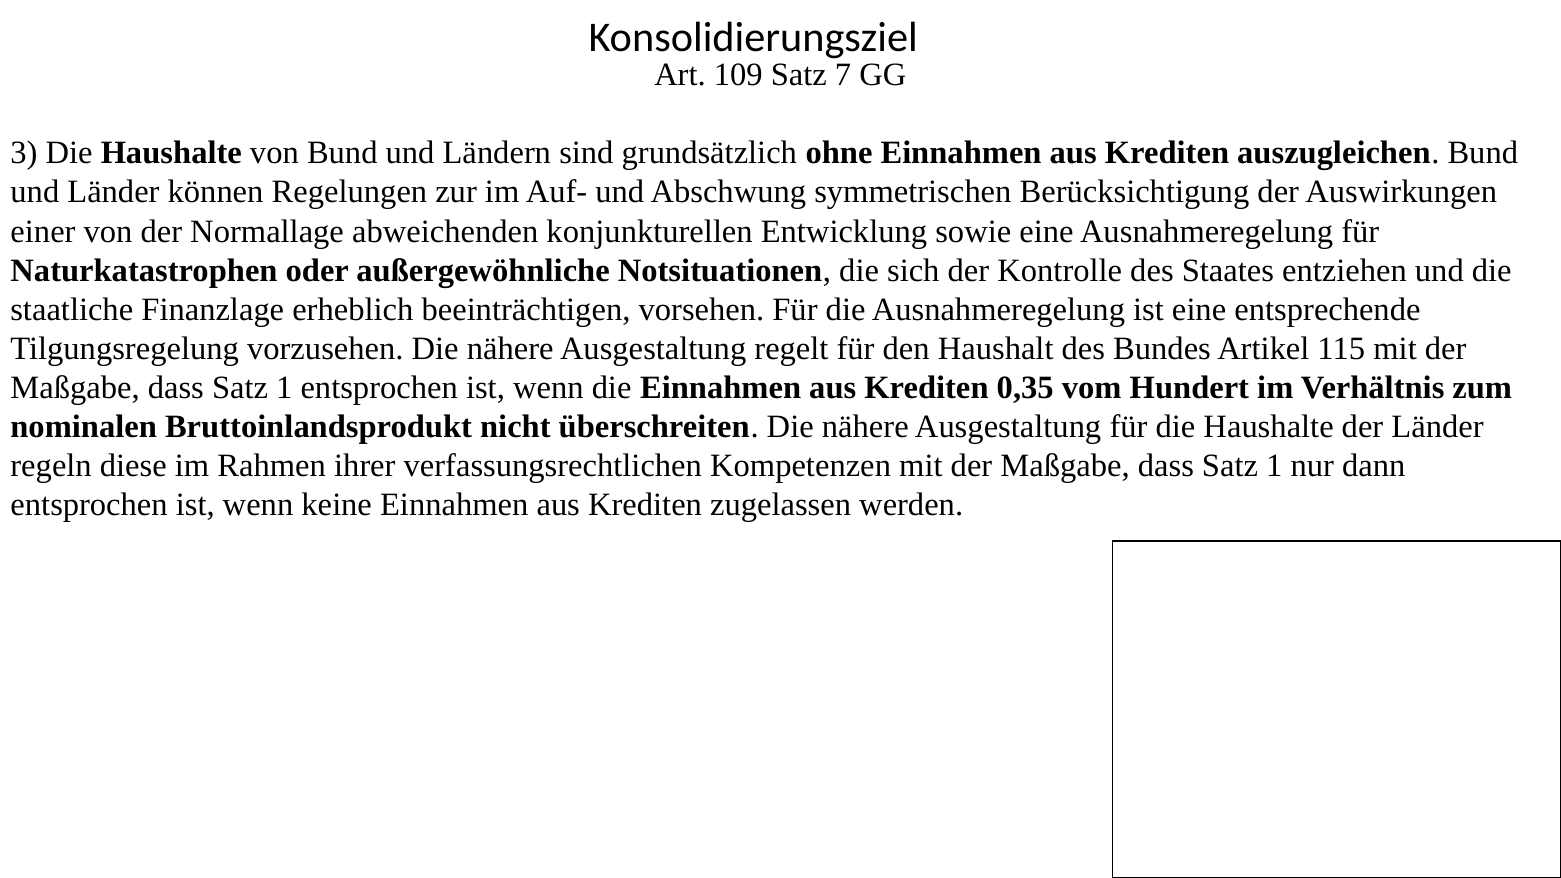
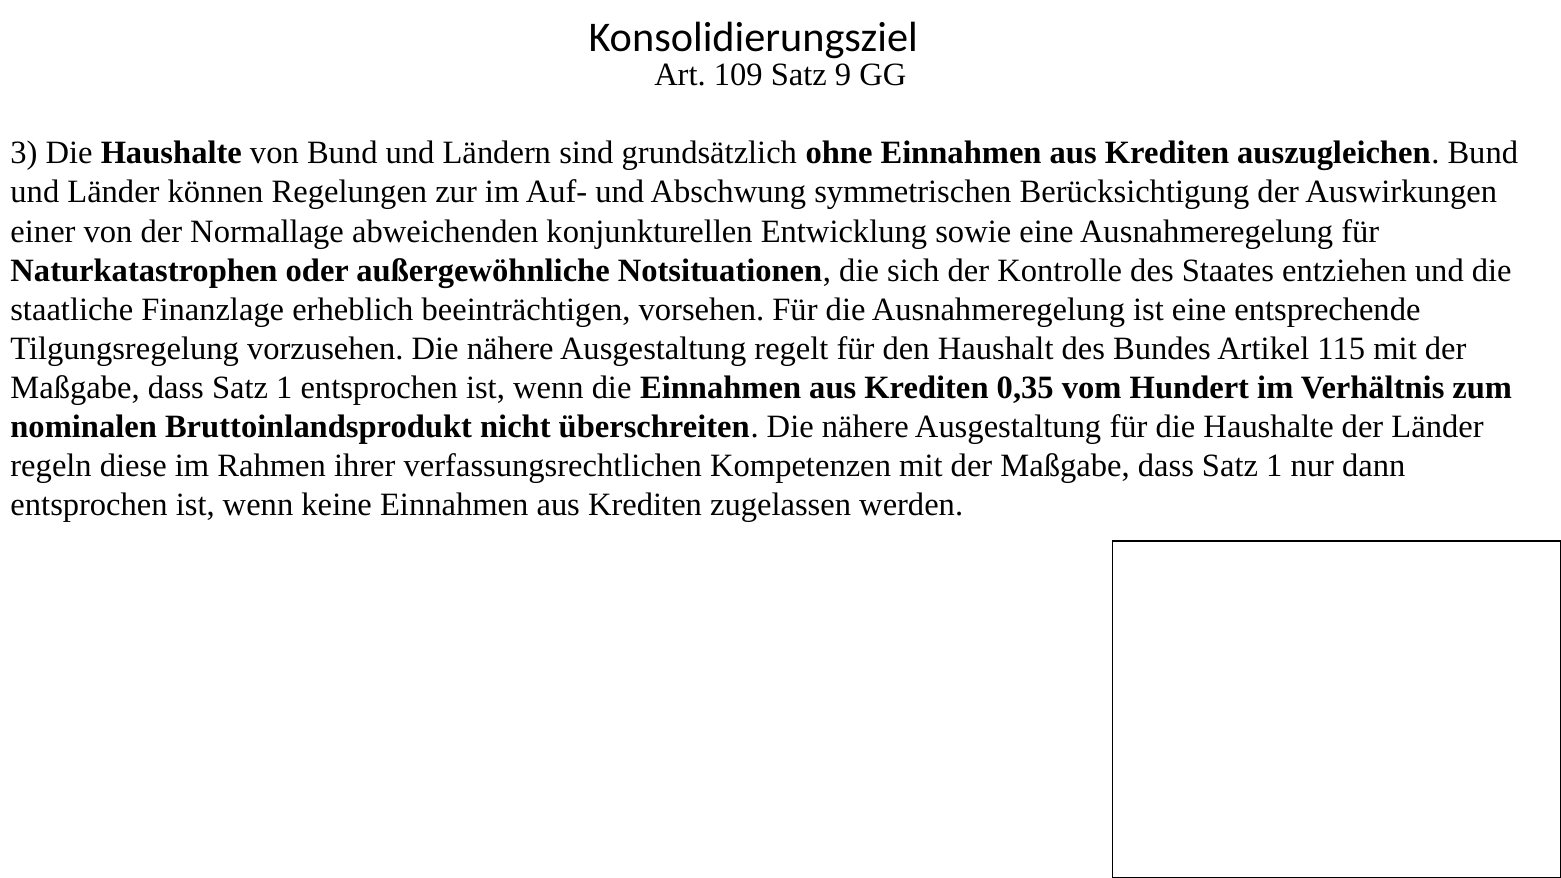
7: 7 -> 9 (843, 75)
